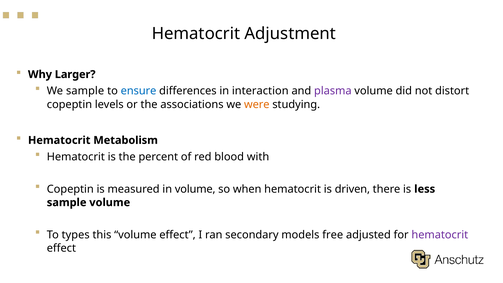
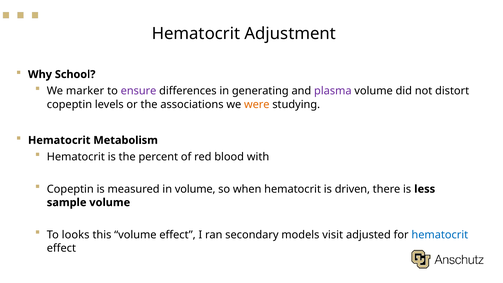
Larger: Larger -> School (75, 74)
We sample: sample -> marker (85, 91)
ensure colour: blue -> purple (139, 91)
interaction: interaction -> generating (260, 91)
types: types -> looks (76, 235)
free: free -> visit (333, 235)
hematocrit colour: purple -> blue (440, 235)
